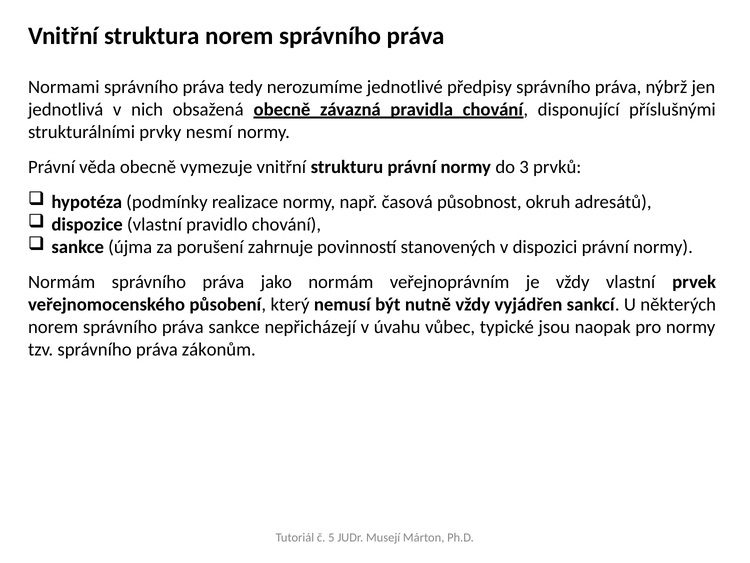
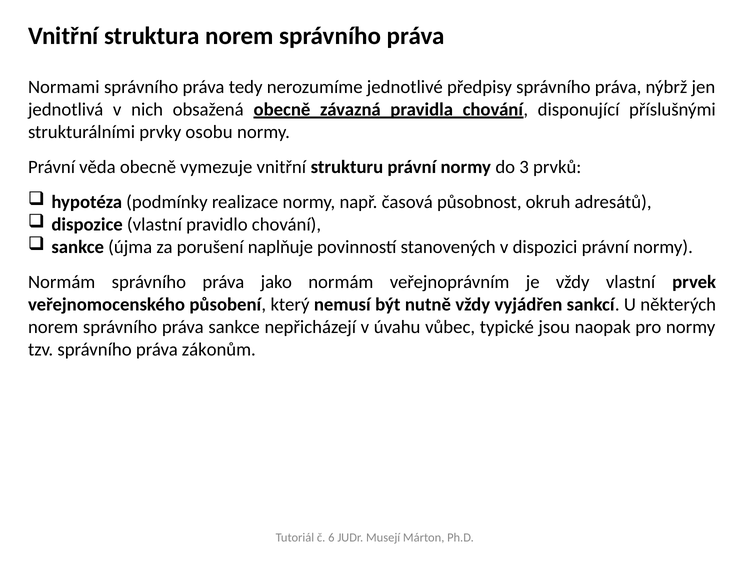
nesmí: nesmí -> osobu (209, 132)
zahrnuje: zahrnuje -> naplňuje (280, 247)
5: 5 -> 6 (331, 537)
